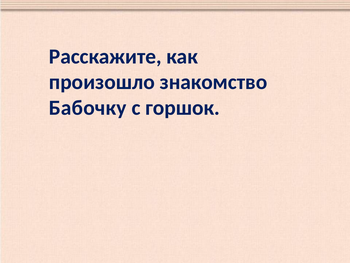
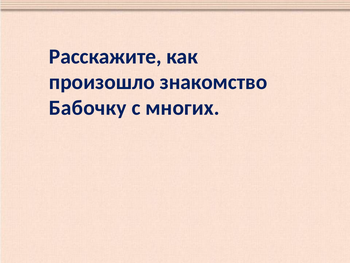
горшок: горшок -> многих (182, 108)
